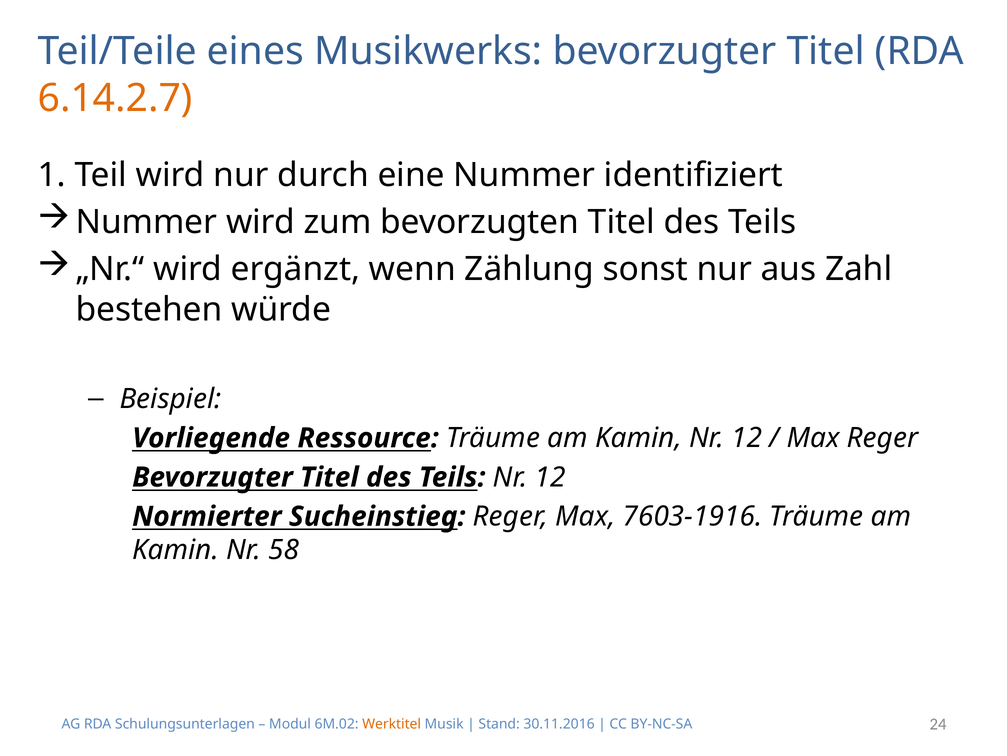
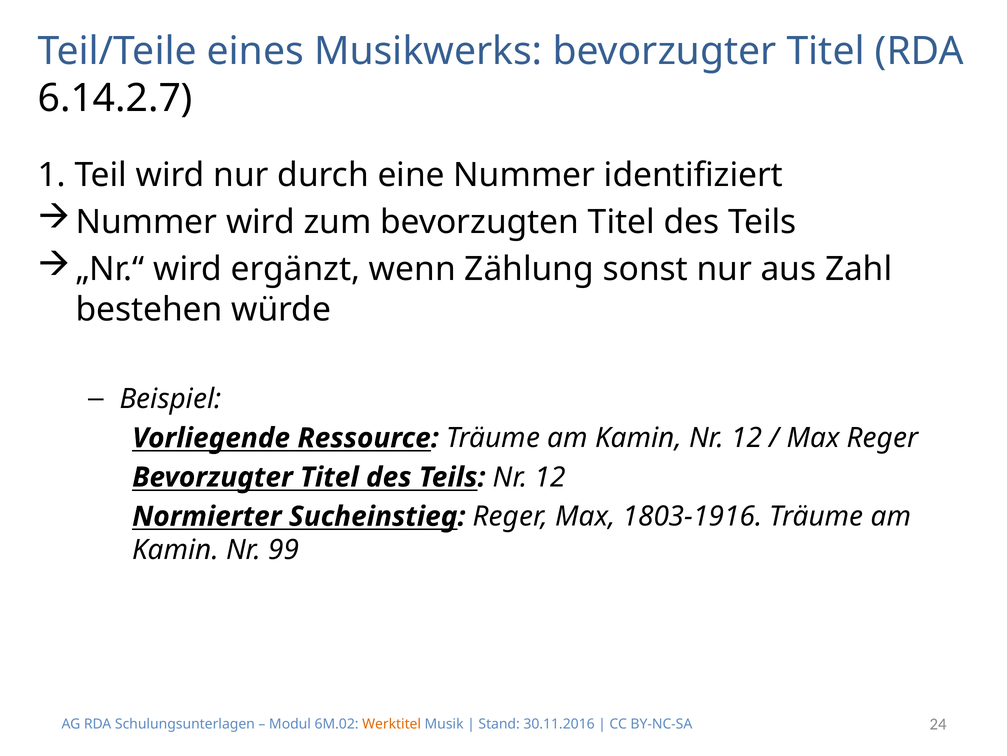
6.14.2.7 colour: orange -> black (115, 98)
7603-1916: 7603-1916 -> 1803-1916 (692, 516)
58: 58 -> 99 (284, 550)
